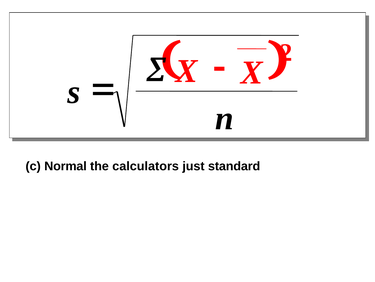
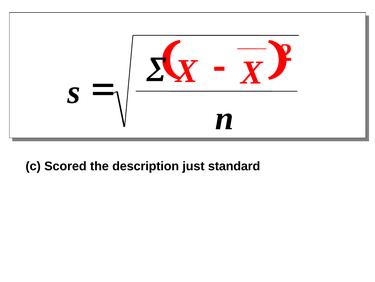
Normal: Normal -> Scored (65, 166)
calculators: calculators -> description (146, 166)
